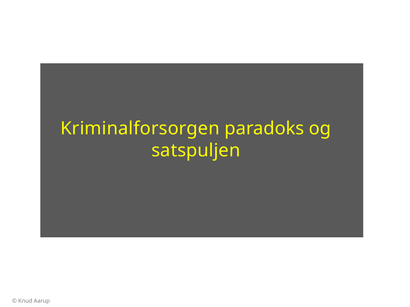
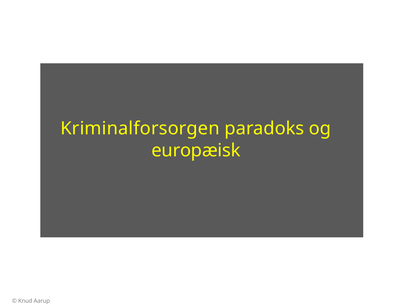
satspuljen: satspuljen -> europæisk (196, 151)
